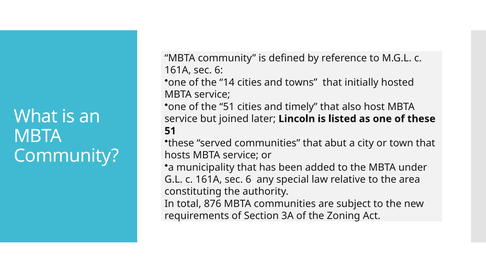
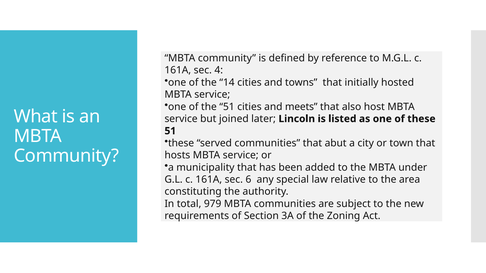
6: 6 -> 4 (219, 70)
timely: timely -> meets (301, 107)
876: 876 -> 979 (213, 204)
